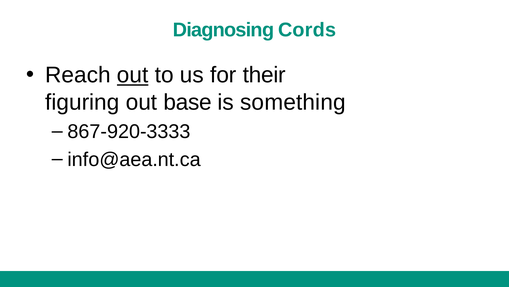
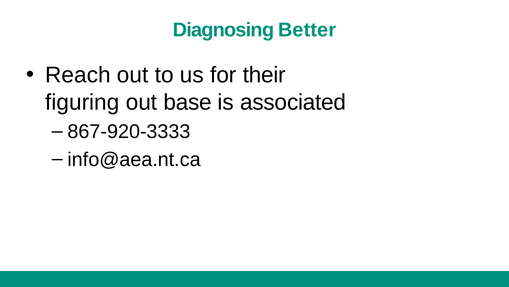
Cords: Cords -> Better (307, 30)
out underline: present -> none (133, 75)
something: something -> associated (293, 102)
